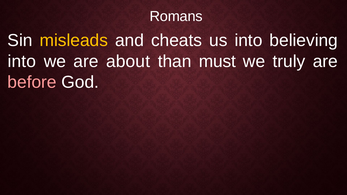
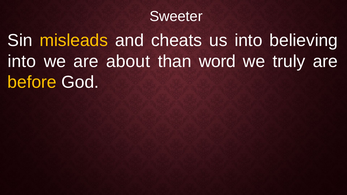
Romans: Romans -> Sweeter (176, 16)
must: must -> word (217, 61)
before colour: pink -> yellow (32, 82)
